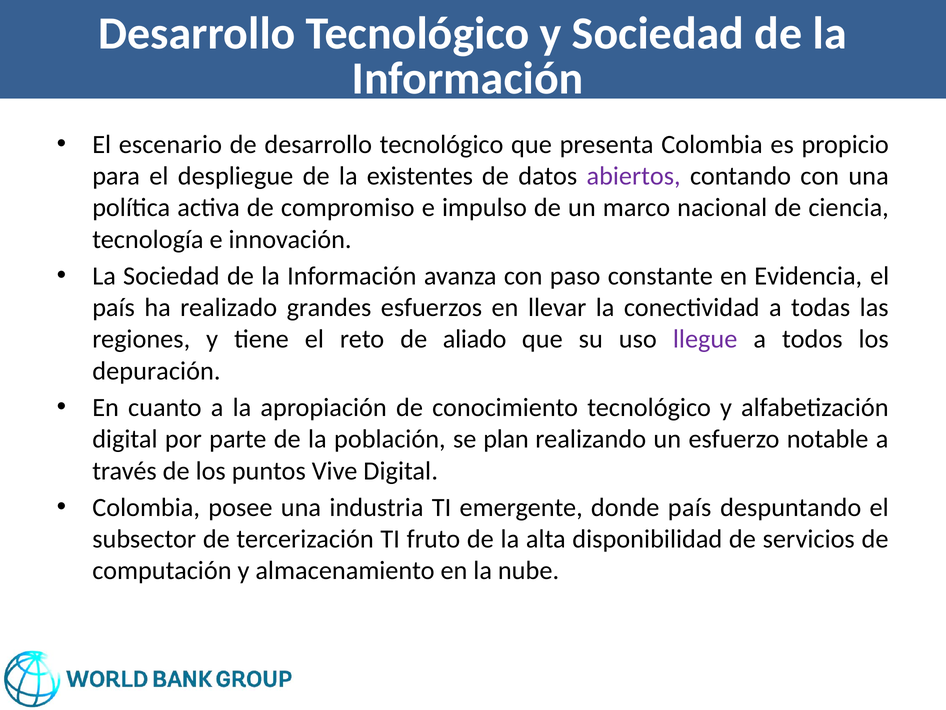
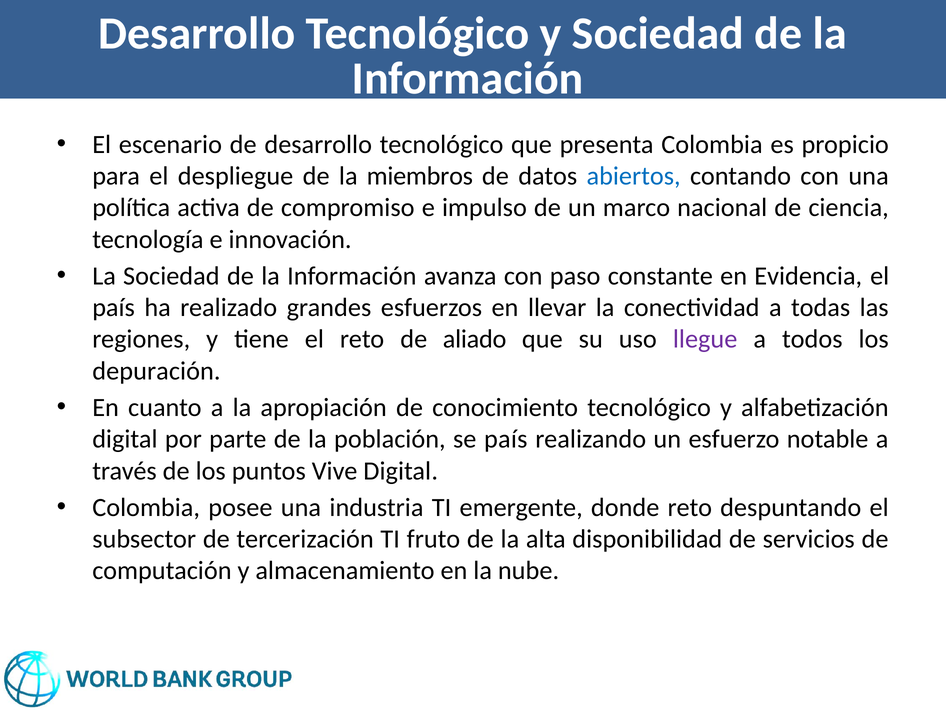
existentes: existentes -> miembros (420, 176)
abiertos colour: purple -> blue (634, 176)
se plan: plan -> país (506, 439)
donde país: país -> reto (690, 507)
